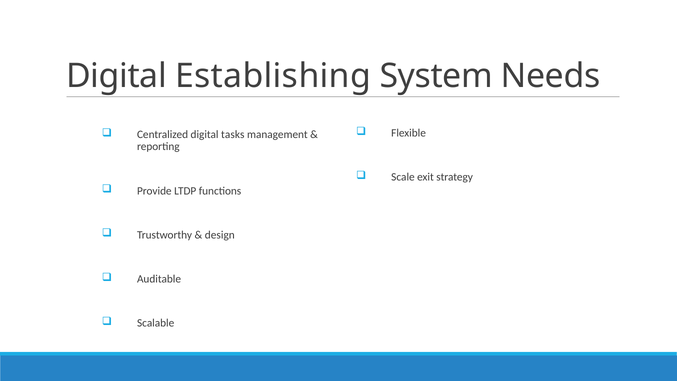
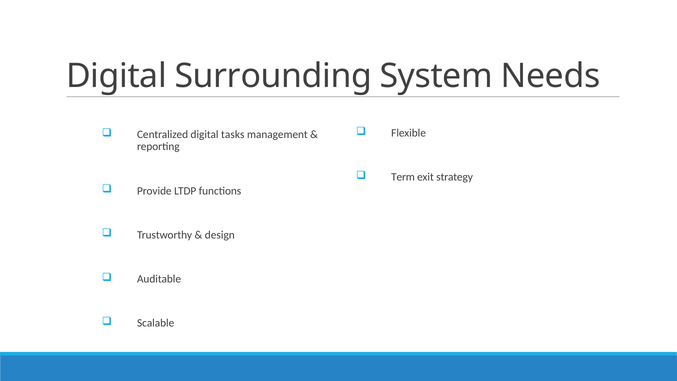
Establishing: Establishing -> Surrounding (273, 76)
Scale: Scale -> Term (403, 177)
